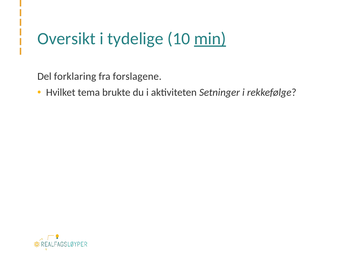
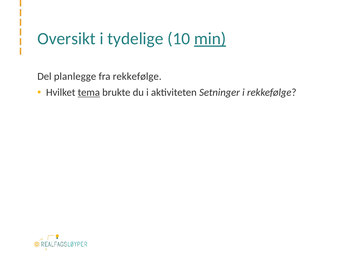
forklaring: forklaring -> planlegge (75, 76)
fra forslagene: forslagene -> rekkefølge (137, 76)
tema underline: none -> present (89, 93)
